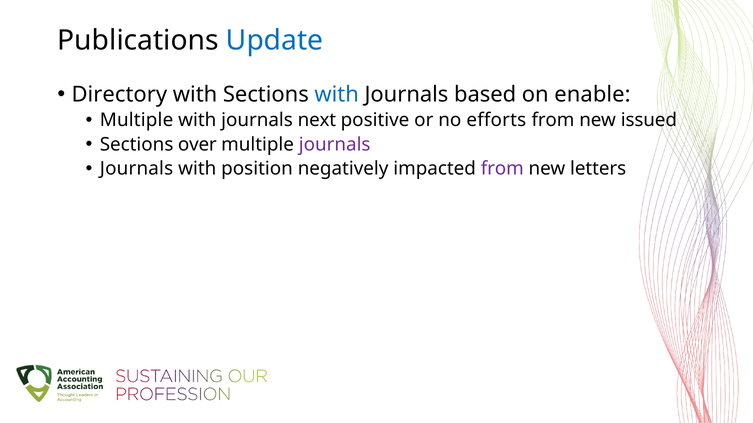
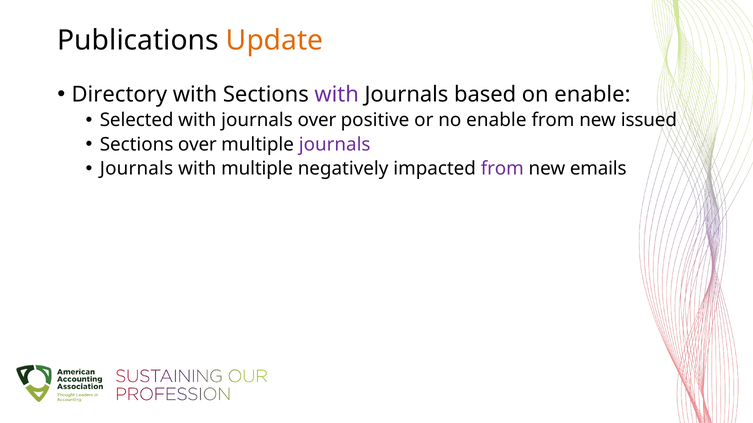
Update colour: blue -> orange (275, 40)
with colour: blue -> purple (337, 94)
Multiple: Multiple -> Selected (137, 120)
journals next: next -> over (317, 120)
no efforts: efforts -> enable (496, 120)
with position: position -> multiple (257, 169)
letters: letters -> emails (598, 169)
